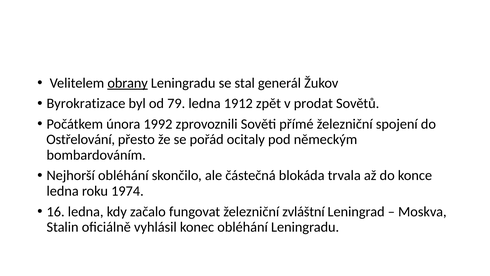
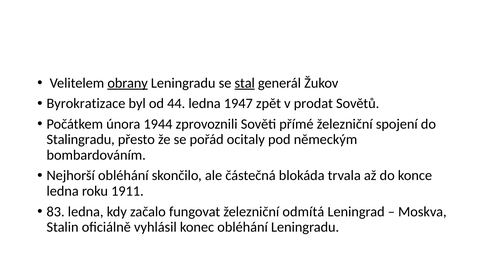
stal underline: none -> present (245, 83)
79: 79 -> 44 (176, 103)
1912: 1912 -> 1947 (238, 103)
1992: 1992 -> 1944 (158, 124)
Ostřelování: Ostřelování -> Stalingradu (81, 139)
1974: 1974 -> 1911 (127, 191)
16: 16 -> 83 (56, 211)
zvláštní: zvláštní -> odmítá (303, 211)
